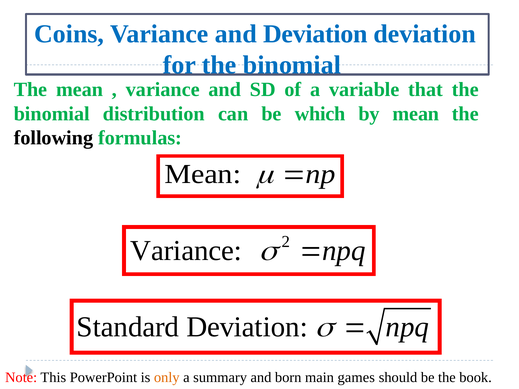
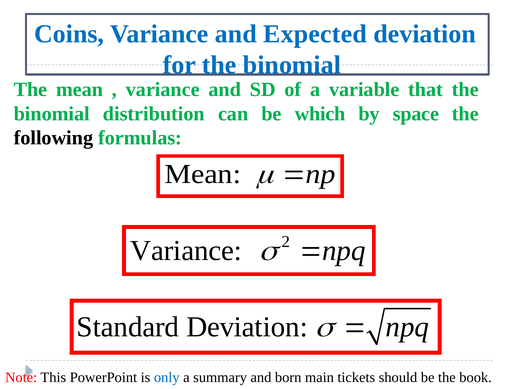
and Deviation: Deviation -> Expected (315, 34)
by mean: mean -> space (416, 114)
only colour: orange -> blue (167, 378)
games: games -> tickets (356, 378)
